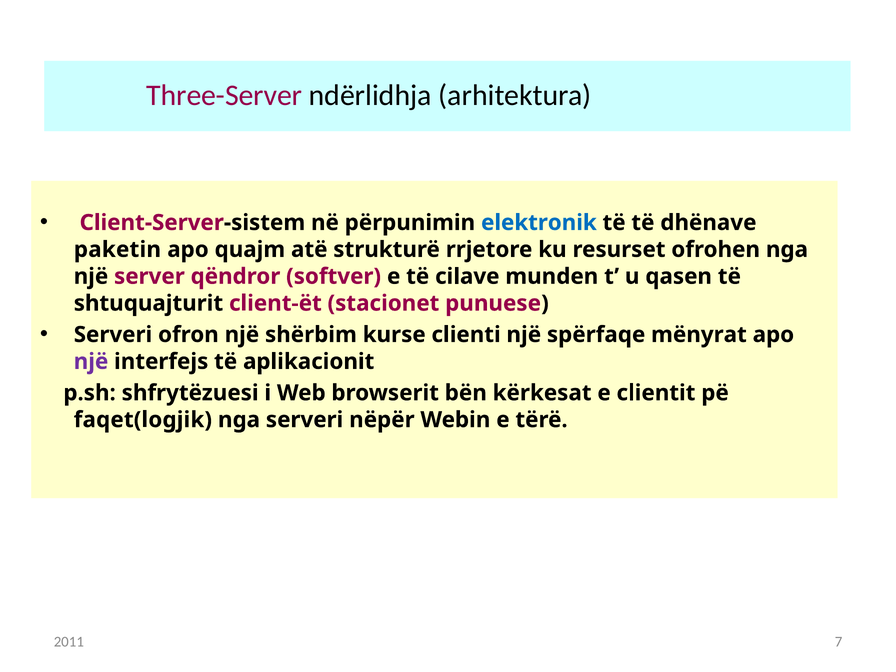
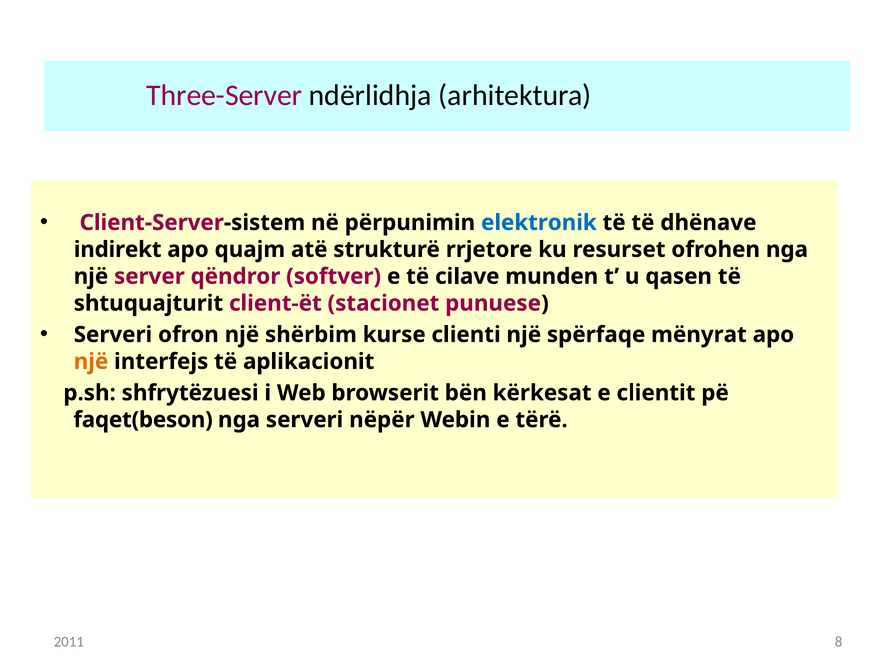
paketin: paketin -> indirekt (118, 250)
një colour: purple -> orange (91, 362)
faqet(logjik: faqet(logjik -> faqet(beson (143, 420)
7: 7 -> 8 (839, 642)
